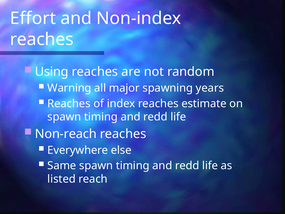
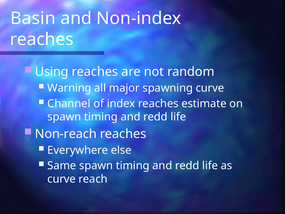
Effort: Effort -> Basin (33, 18)
spawning years: years -> curve (210, 88)
Reaches: Reaches -> Channel (69, 104)
listed: listed -> curve (62, 179)
